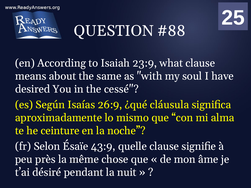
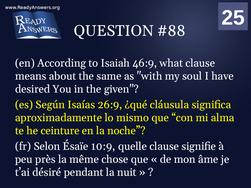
23:9: 23:9 -> 46:9 (145, 63)
cessé: cessé -> given (121, 89)
43:9: 43:9 -> 10:9 (103, 147)
